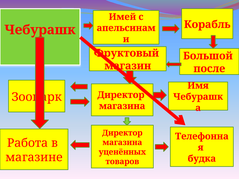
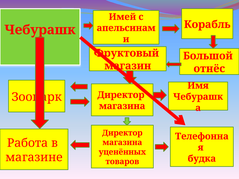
после: после -> отнёс (209, 69)
